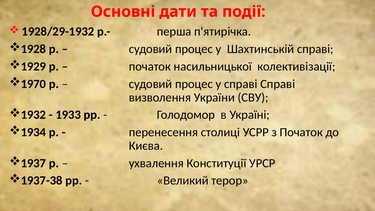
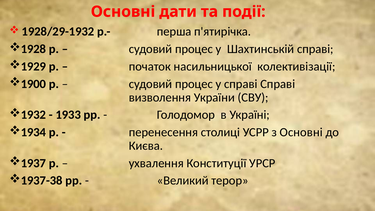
1970: 1970 -> 1900 (33, 84)
з Початок: Початок -> Основні (301, 132)
